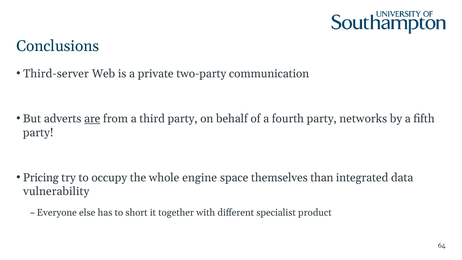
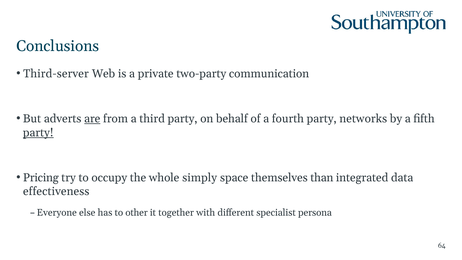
party underline: none -> present (38, 132)
engine: engine -> simply (200, 178)
vulnerability: vulnerability -> effectiveness (56, 191)
short: short -> other (137, 213)
product: product -> persona (315, 213)
